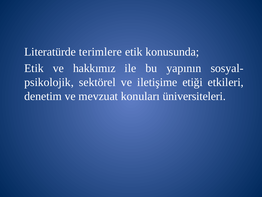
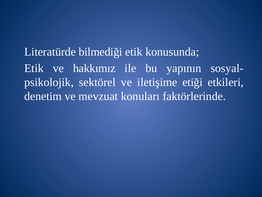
terimlere: terimlere -> bilmediği (101, 52)
üniversiteleri: üniversiteleri -> faktörlerinde (194, 96)
